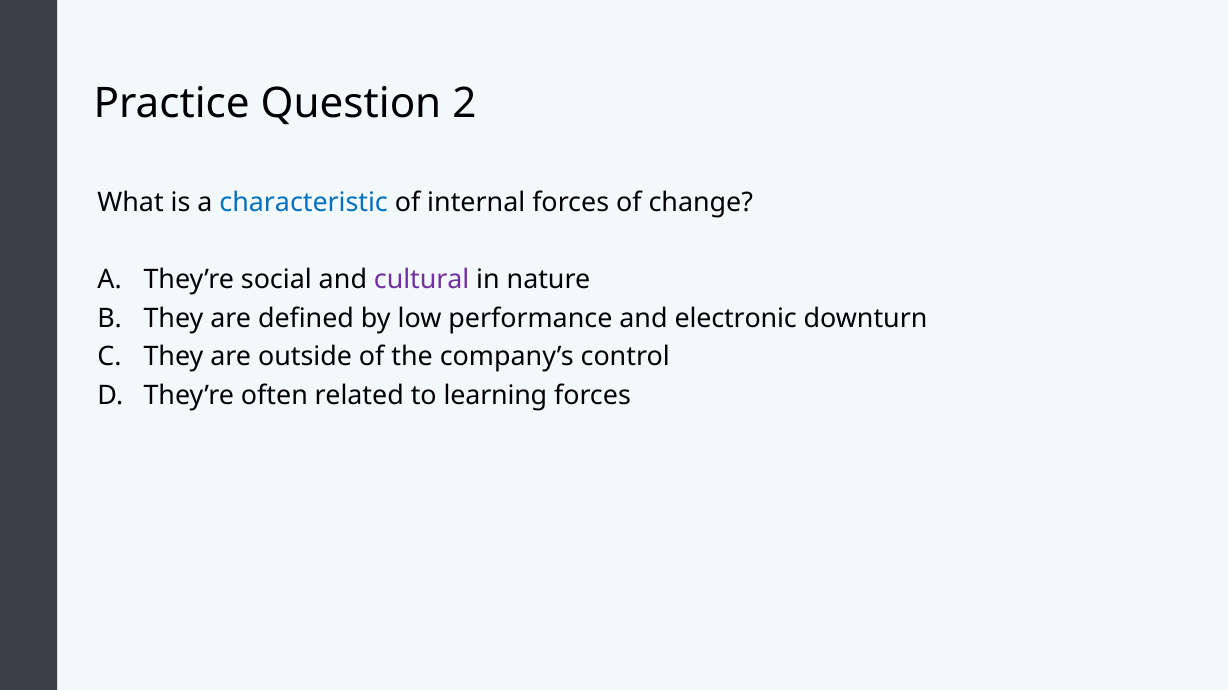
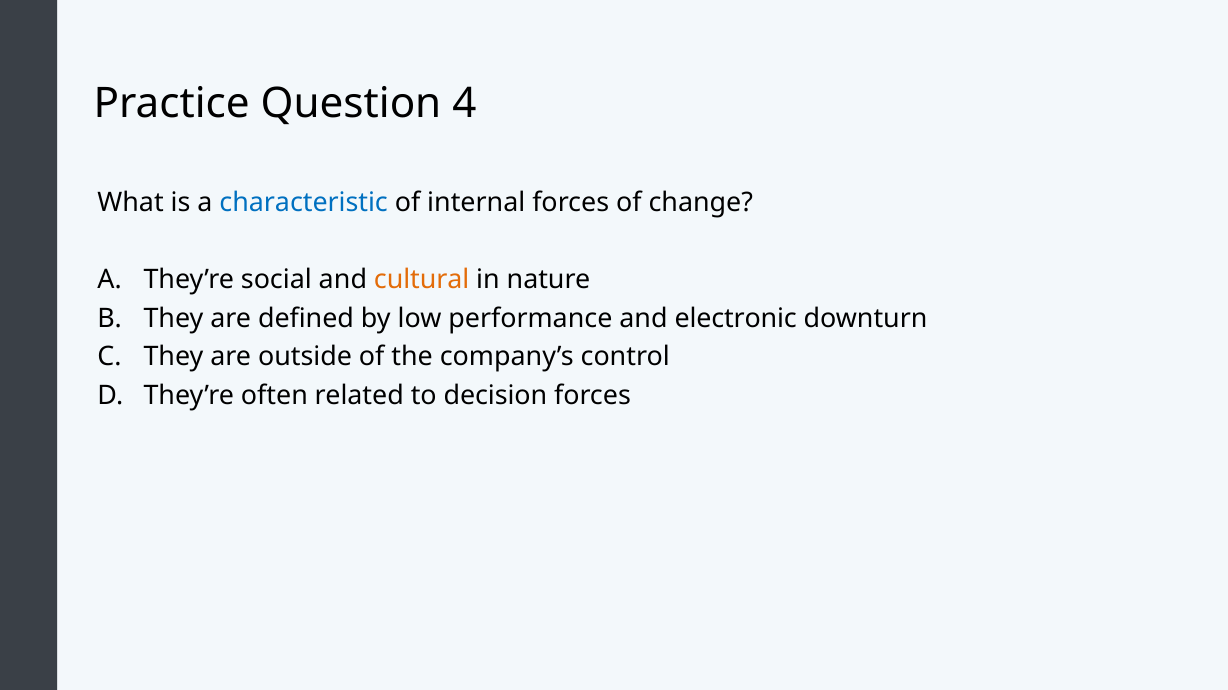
2: 2 -> 4 (464, 103)
cultural colour: purple -> orange (422, 280)
learning: learning -> decision (495, 396)
